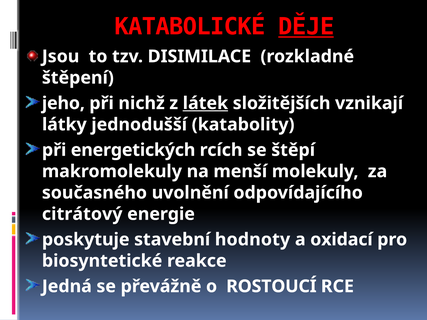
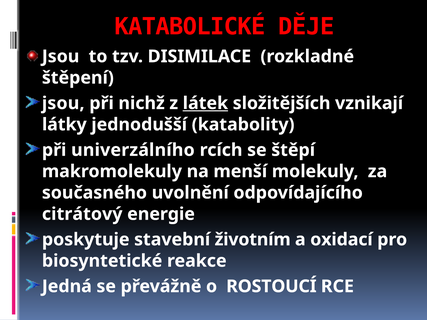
DĚJE underline: present -> none (306, 27)
jeho: jeho -> jsou (63, 103)
energetických: energetických -> univerzálního (133, 150)
hodnoty: hodnoty -> životním (253, 240)
